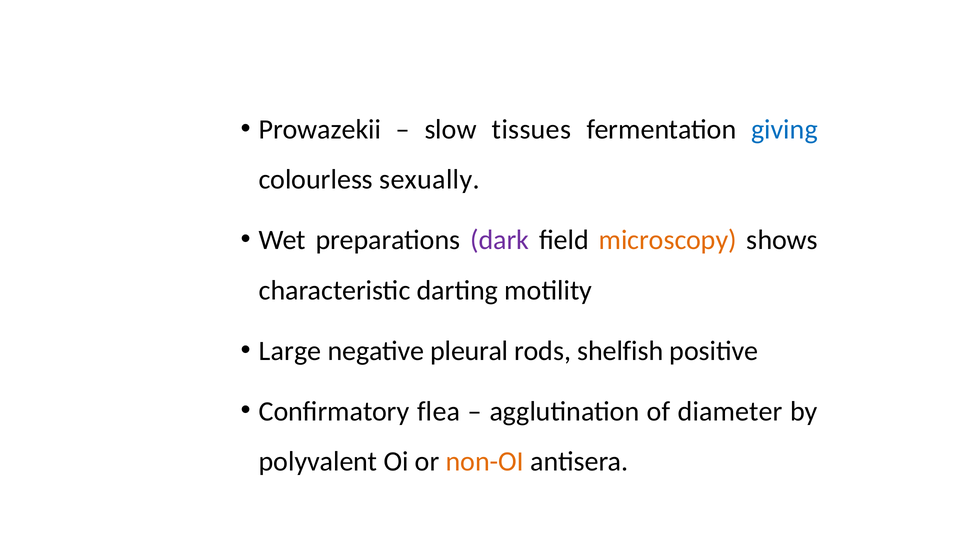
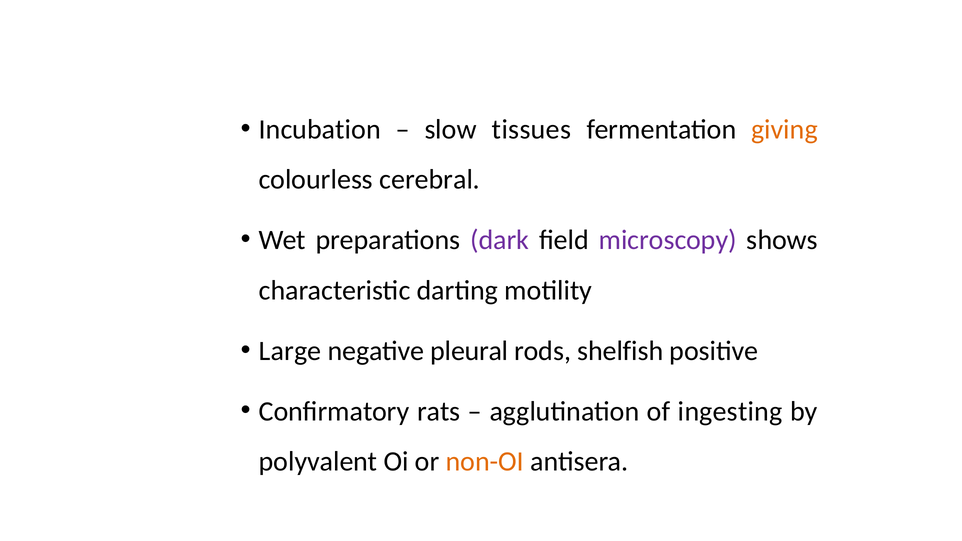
Prowazekii: Prowazekii -> Incubation (320, 129)
giving colour: blue -> orange (784, 129)
sexually: sexually -> cerebral (430, 180)
microscopy colour: orange -> purple (668, 240)
flea: flea -> rats (439, 411)
diameter: diameter -> ingesting (730, 411)
